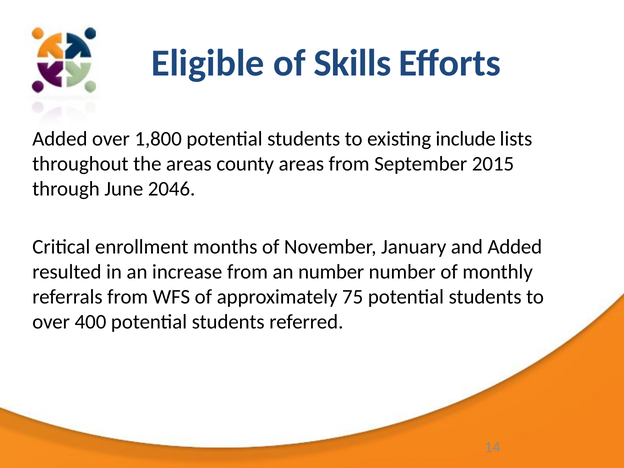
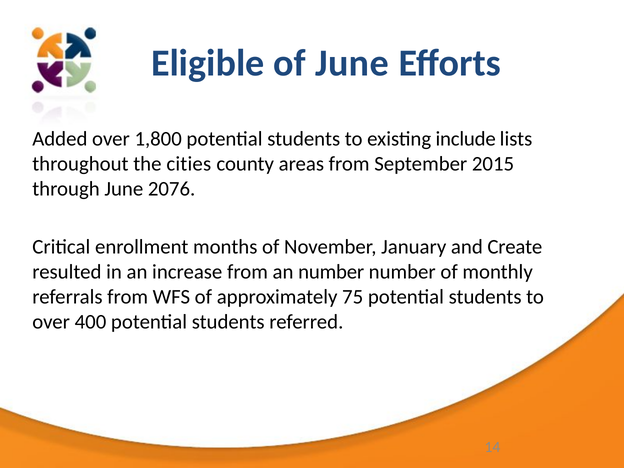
of Skills: Skills -> June (352, 63)
the areas: areas -> cities (189, 164)
2046: 2046 -> 2076 (172, 189)
and Added: Added -> Create (515, 247)
